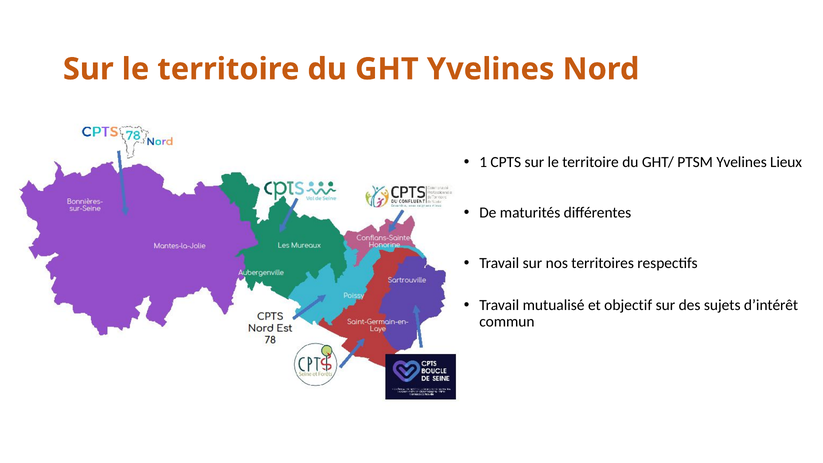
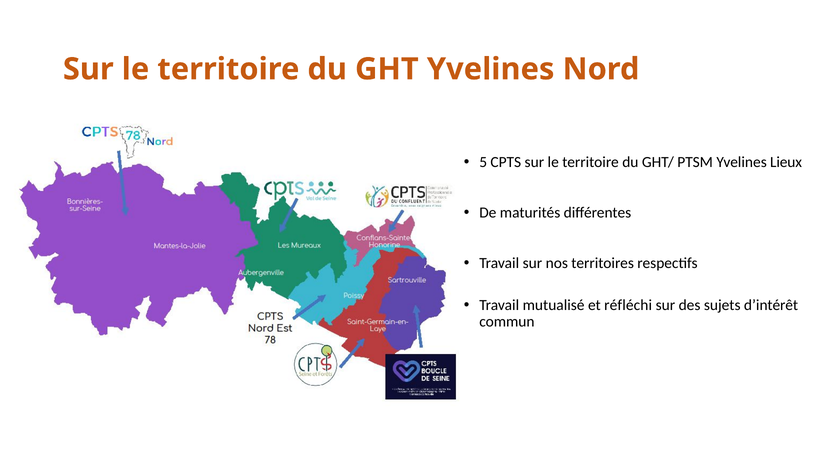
1: 1 -> 5 (483, 162)
objectif: objectif -> réfléchi (628, 305)
